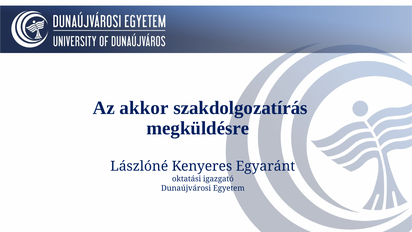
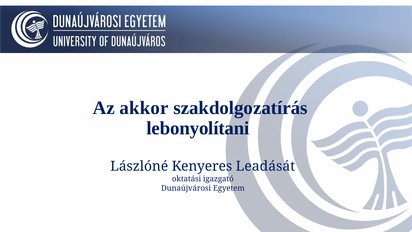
megküldésre: megküldésre -> lebonyolítani (198, 128)
Egyaránt: Egyaránt -> Leadását (265, 166)
